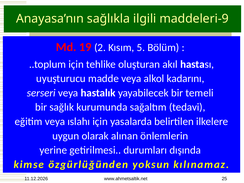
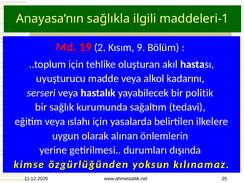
maddeleri-9: maddeleri-9 -> maddeleri-1 (194, 19)
5: 5 -> 9 (141, 48)
temeli: temeli -> politik (200, 93)
